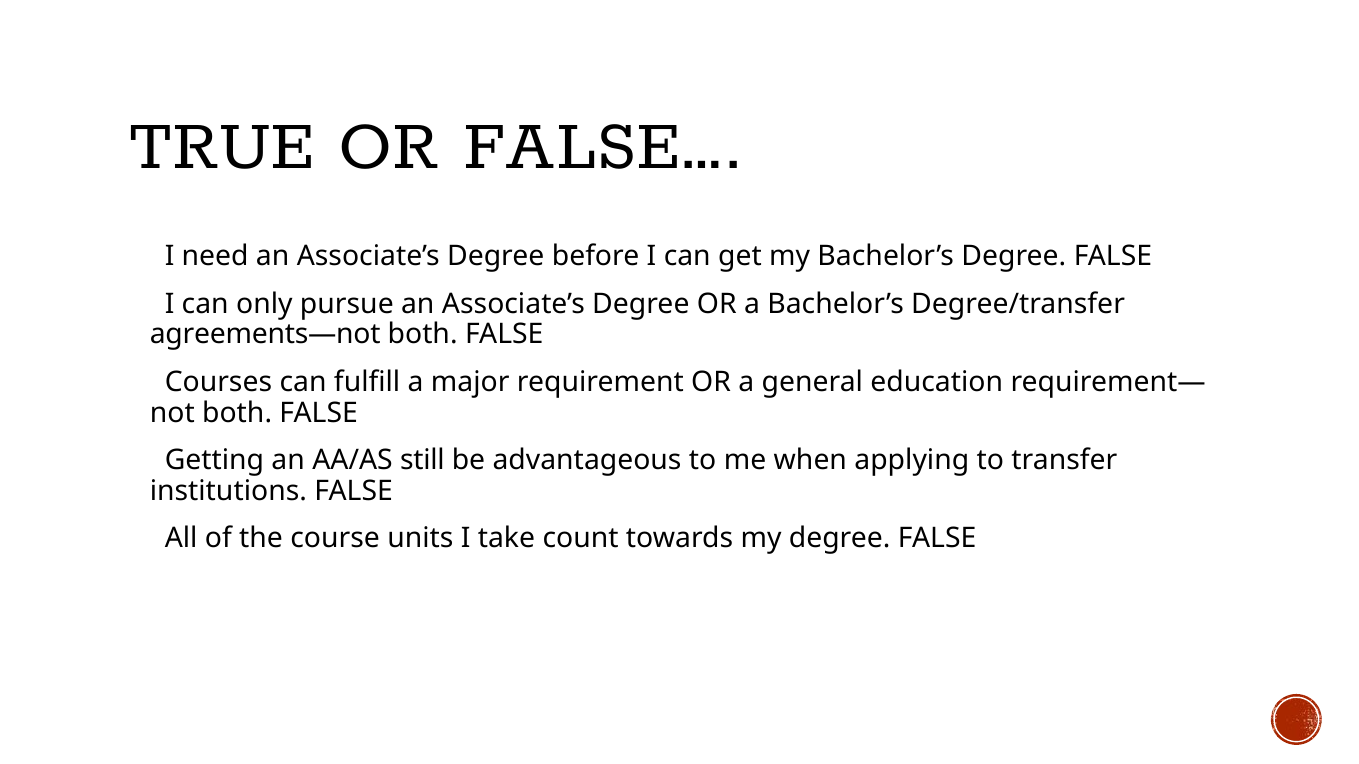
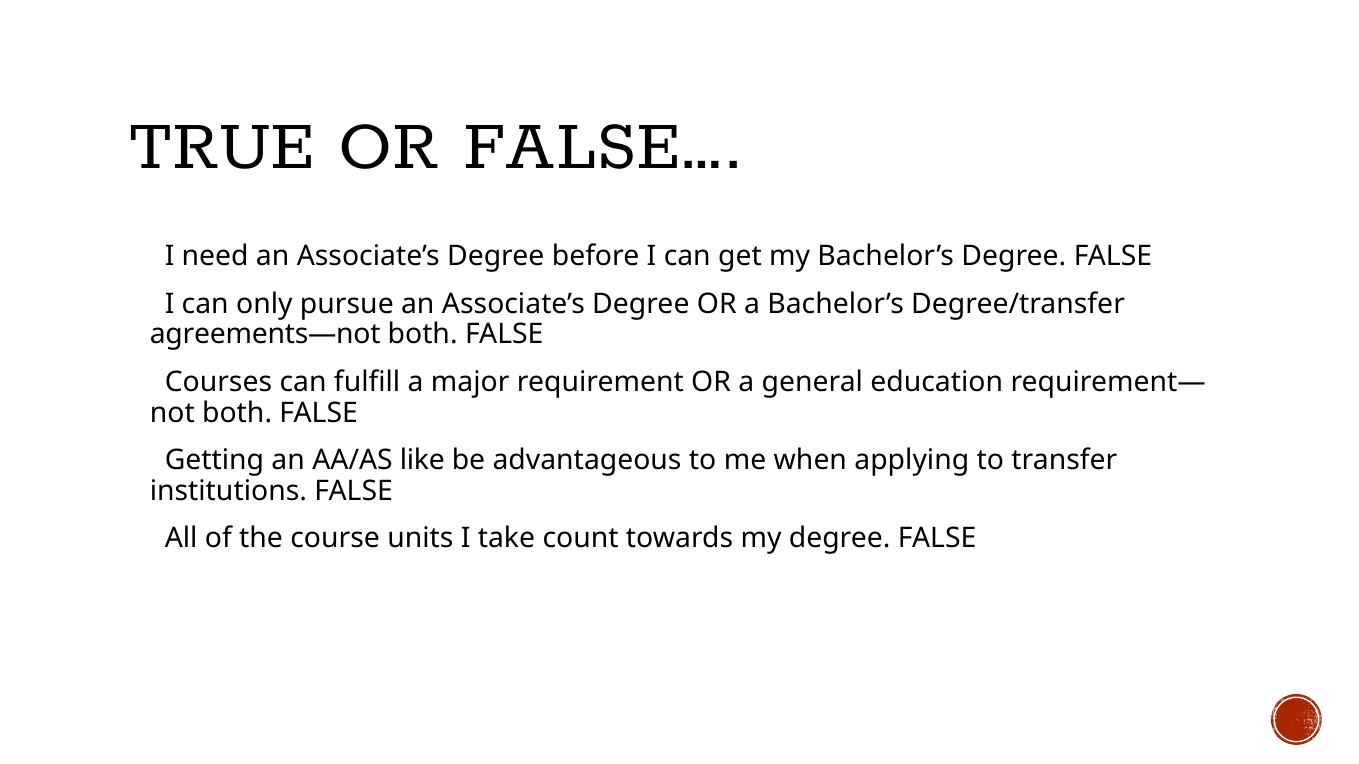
still: still -> like (422, 461)
